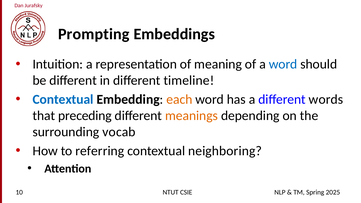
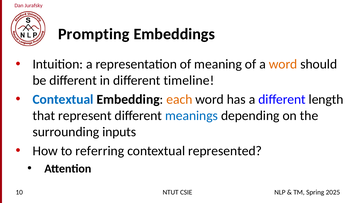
word colour: blue -> orange (283, 64)
words: words -> length (326, 100)
preceding: preceding -> represent (85, 116)
meanings colour: orange -> blue (191, 116)
vocab: vocab -> inputs (119, 132)
neighboring: neighboring -> represented (225, 151)
